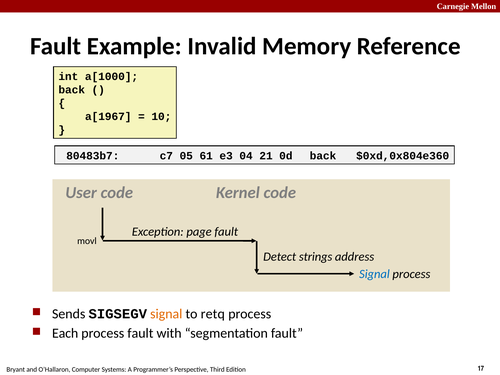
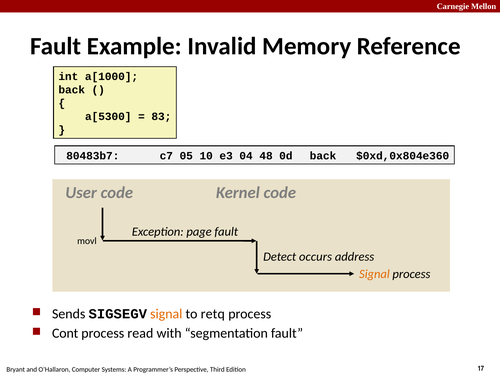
a[1967: a[1967 -> a[5300 (108, 117)
10: 10 -> 83 (161, 117)
61: 61 -> 10 (206, 156)
21: 21 -> 48 (266, 156)
strings: strings -> occurs (316, 257)
Signal colour: blue -> orange (374, 274)
Each: Each -> Cont (65, 333)
process fault: fault -> read (140, 333)
